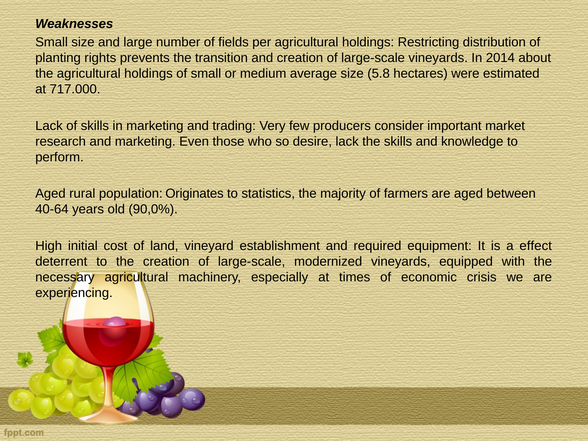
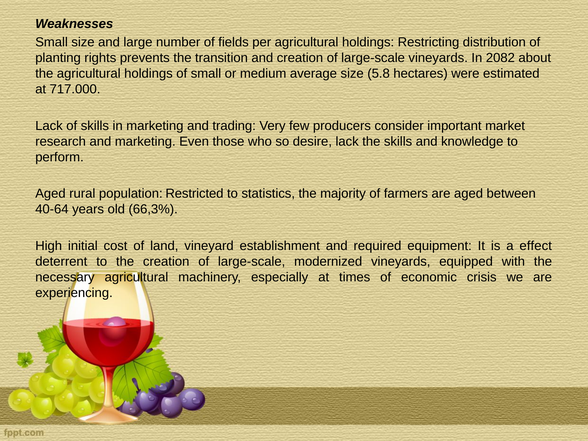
2014: 2014 -> 2082 (500, 58)
Originates: Originates -> Restricted (194, 194)
90,0%: 90,0% -> 66,3% (153, 209)
